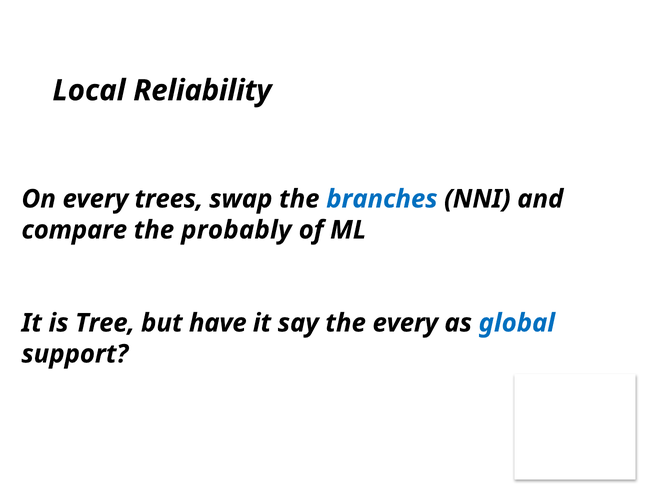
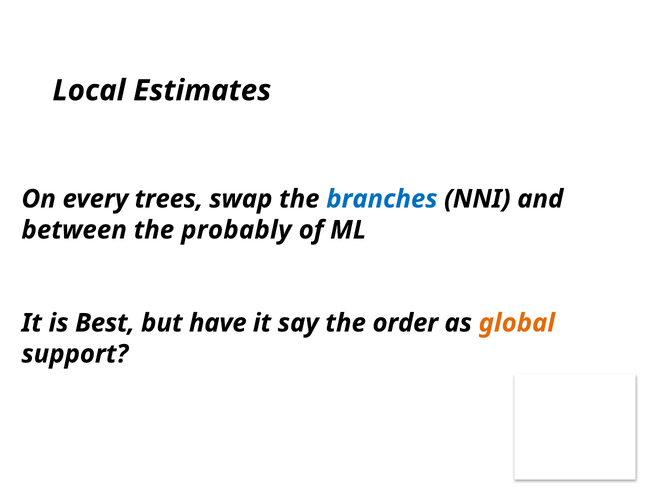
Reliability: Reliability -> Estimates (202, 91)
compare: compare -> between (74, 230)
Tree: Tree -> Best (105, 323)
the every: every -> order (405, 323)
global colour: blue -> orange (517, 323)
